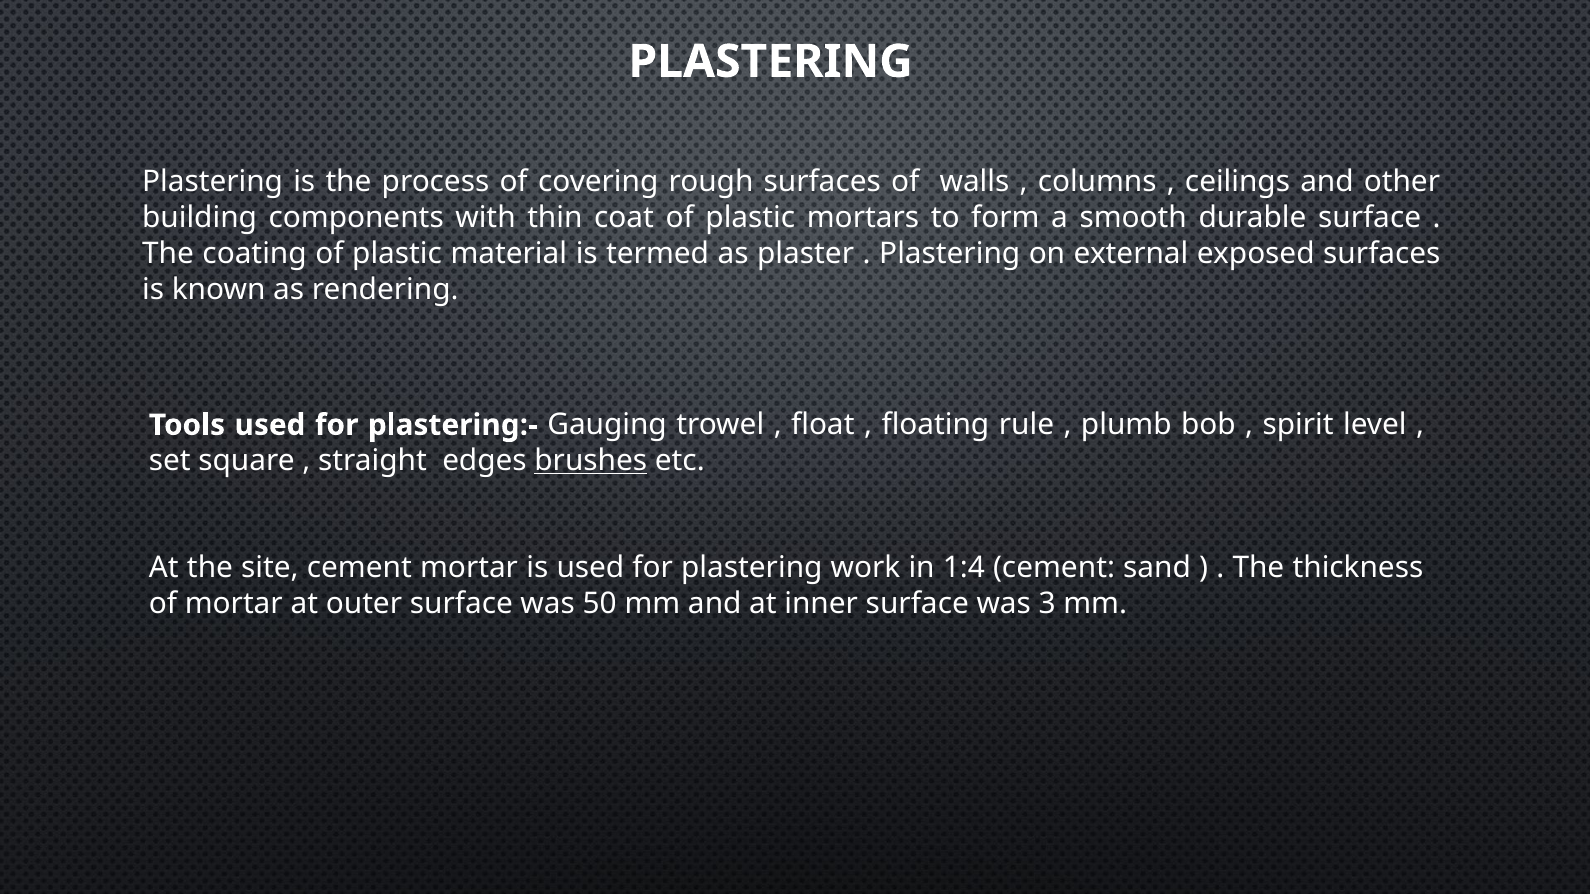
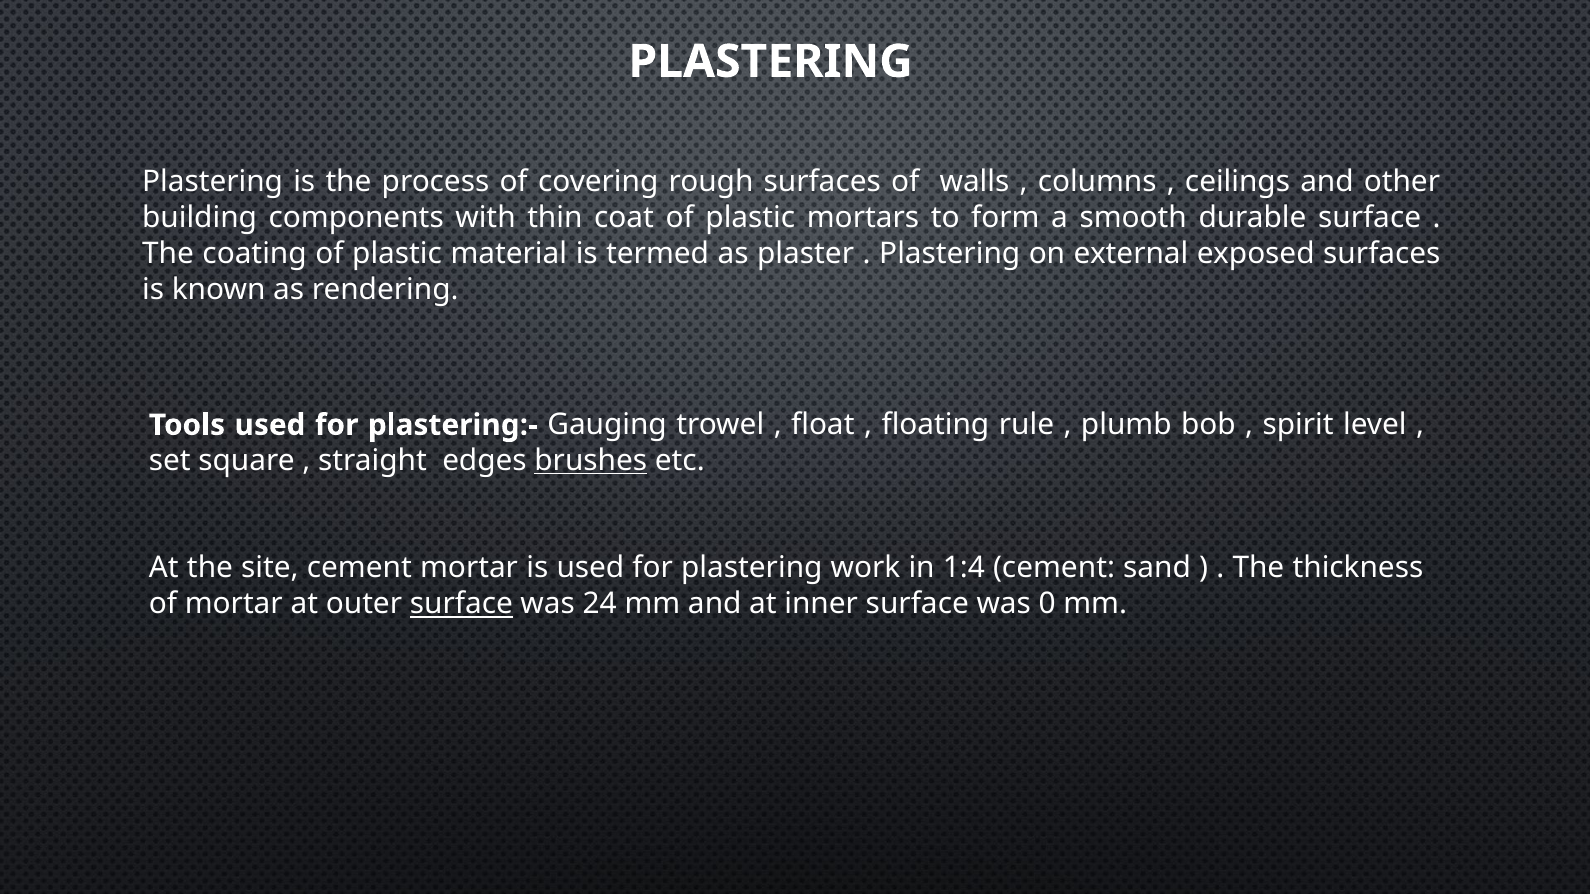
surface underline: none -> present (461, 604)
50: 50 -> 24 (600, 604)
3: 3 -> 0 (1047, 604)
